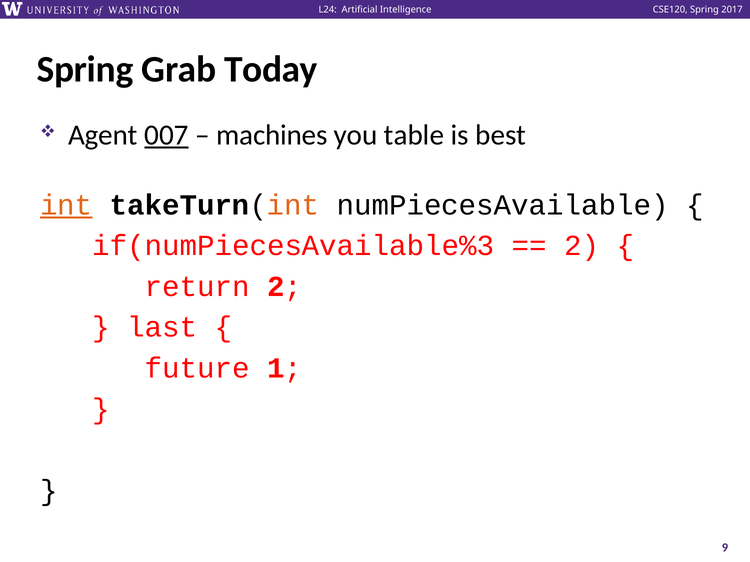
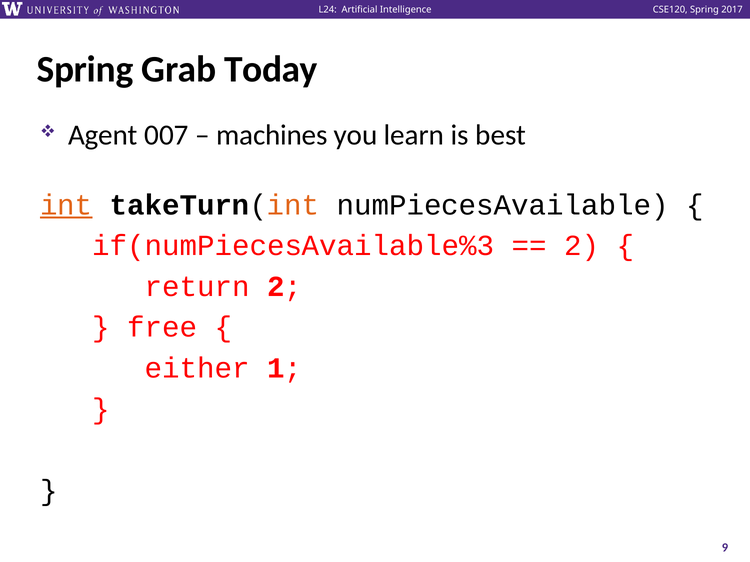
007 underline: present -> none (166, 135)
table: table -> learn (414, 135)
last: last -> free (162, 328)
future: future -> either (197, 369)
